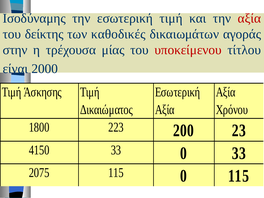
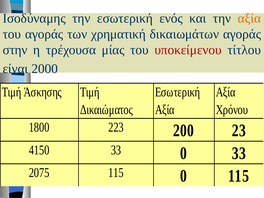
εσωτερική τιμή: τιμή -> ενός (171, 18)
αξία colour: red -> orange (249, 18)
του δείκτης: δείκτης -> αγοράς (44, 34)
καθοδικές: καθοδικές -> χρηματική (118, 34)
